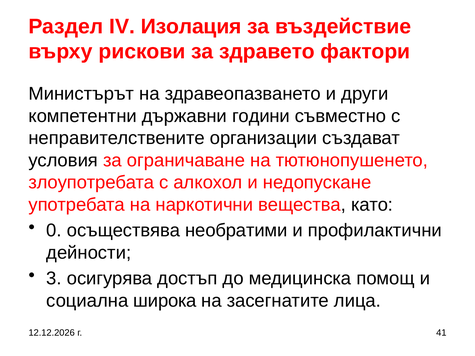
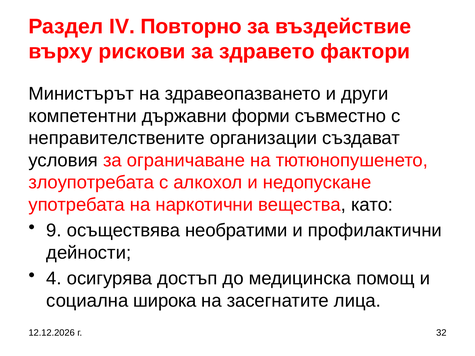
Изолация: Изолация -> Повторно (191, 26)
години: години -> форми (261, 116)
0: 0 -> 9 (54, 231)
3: 3 -> 4 (54, 279)
41: 41 -> 32 (441, 333)
